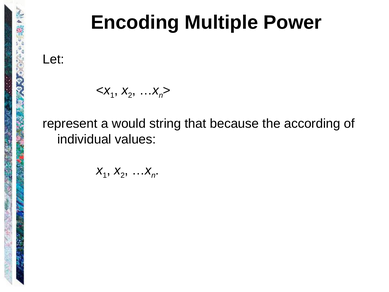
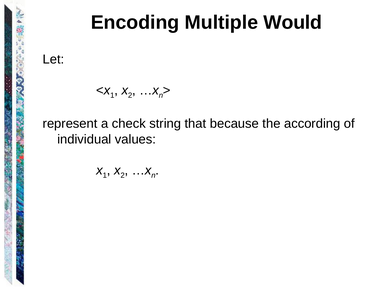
Power: Power -> Would (293, 22)
would: would -> check (129, 124)
